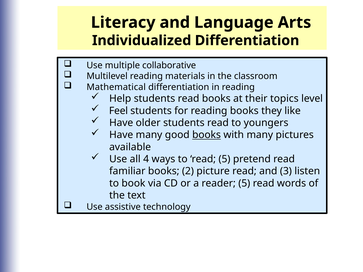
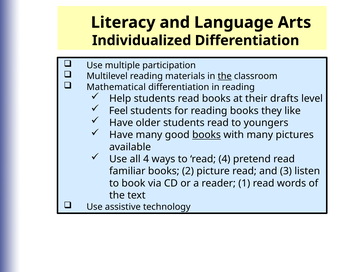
collaborative: collaborative -> participation (169, 65)
the underline: none -> present (225, 76)
topics: topics -> drafts (284, 99)
read 5: 5 -> 4 (224, 159)
reader 5: 5 -> 1 (244, 183)
